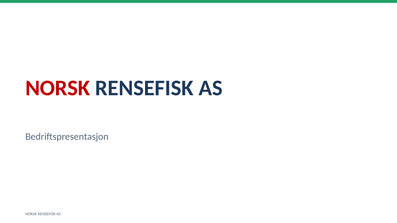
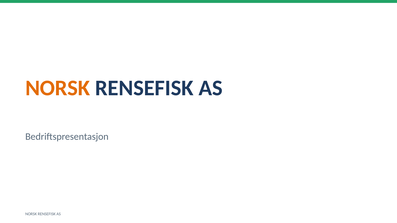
NORSK colour: red -> orange (58, 88)
